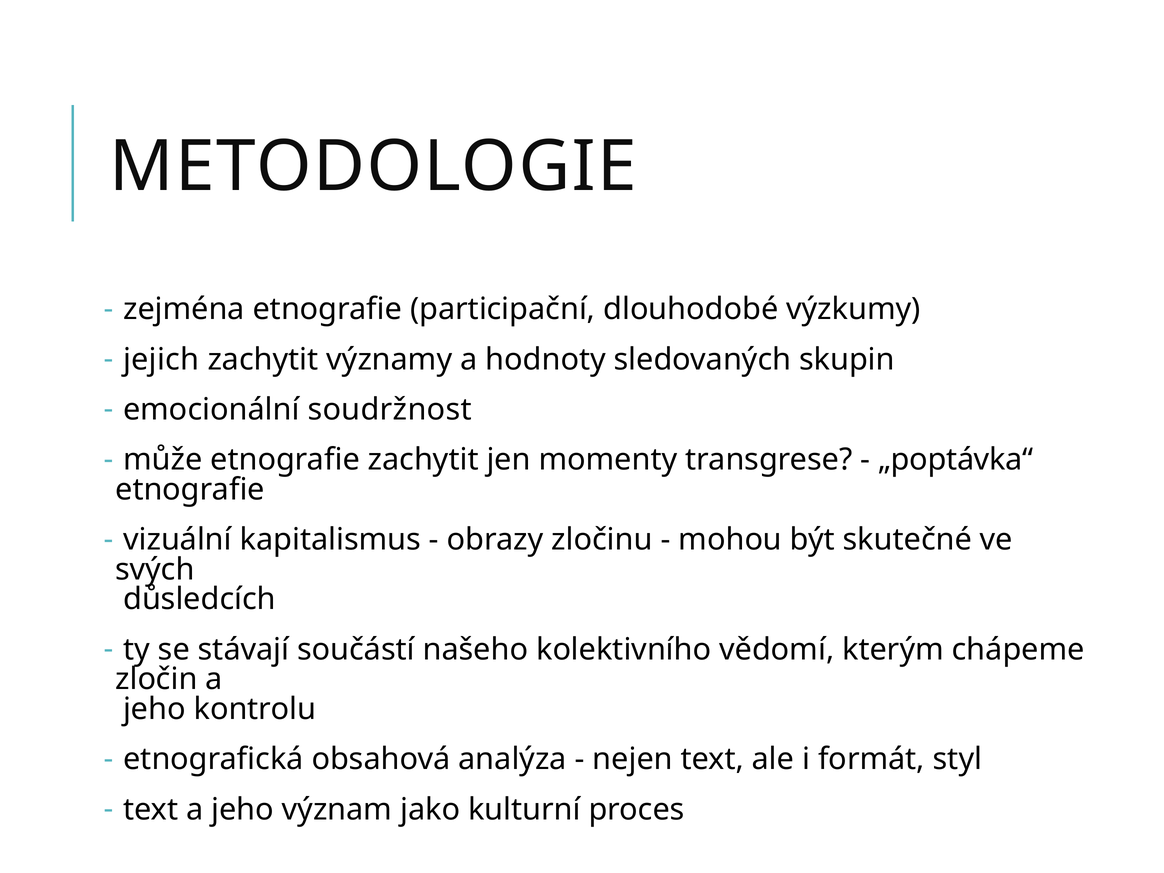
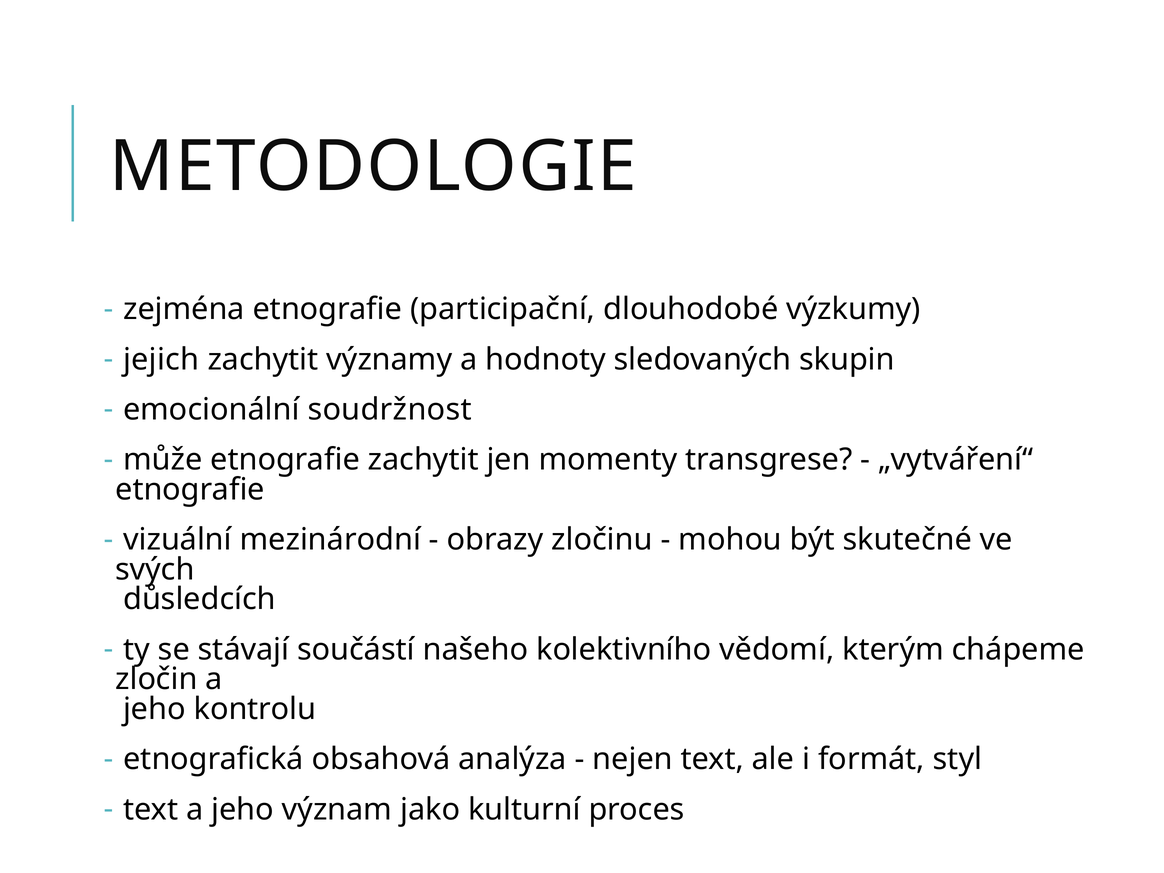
„poptávka“: „poptávka“ -> „vytváření“ (956, 460)
kapitalismus: kapitalismus -> mezinárodní (330, 540)
